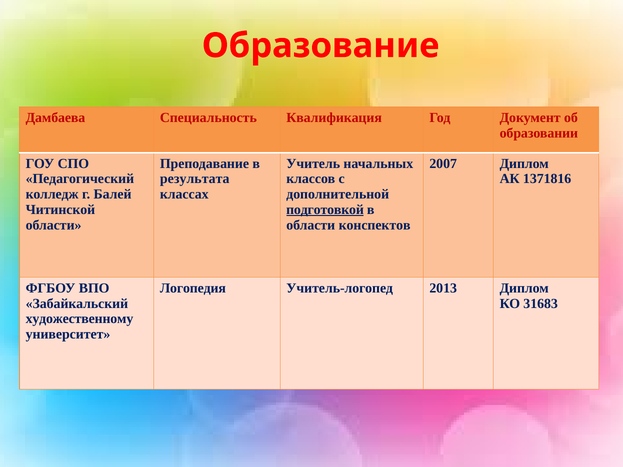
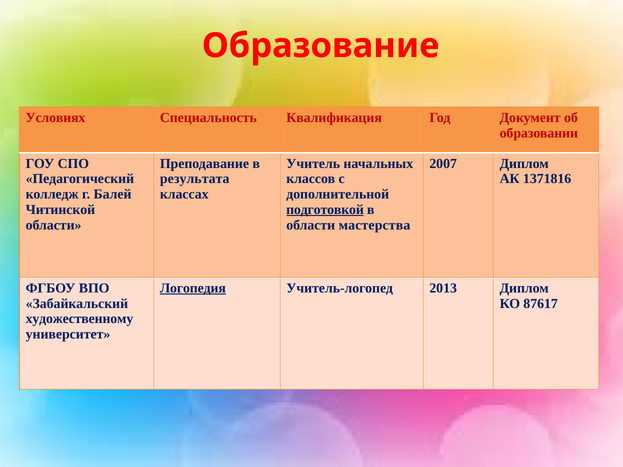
Дамбаева: Дамбаева -> Условиях (55, 118)
конспектов: конспектов -> мастерства (374, 225)
Логопедия underline: none -> present (193, 288)
31683: 31683 -> 87617 (541, 304)
